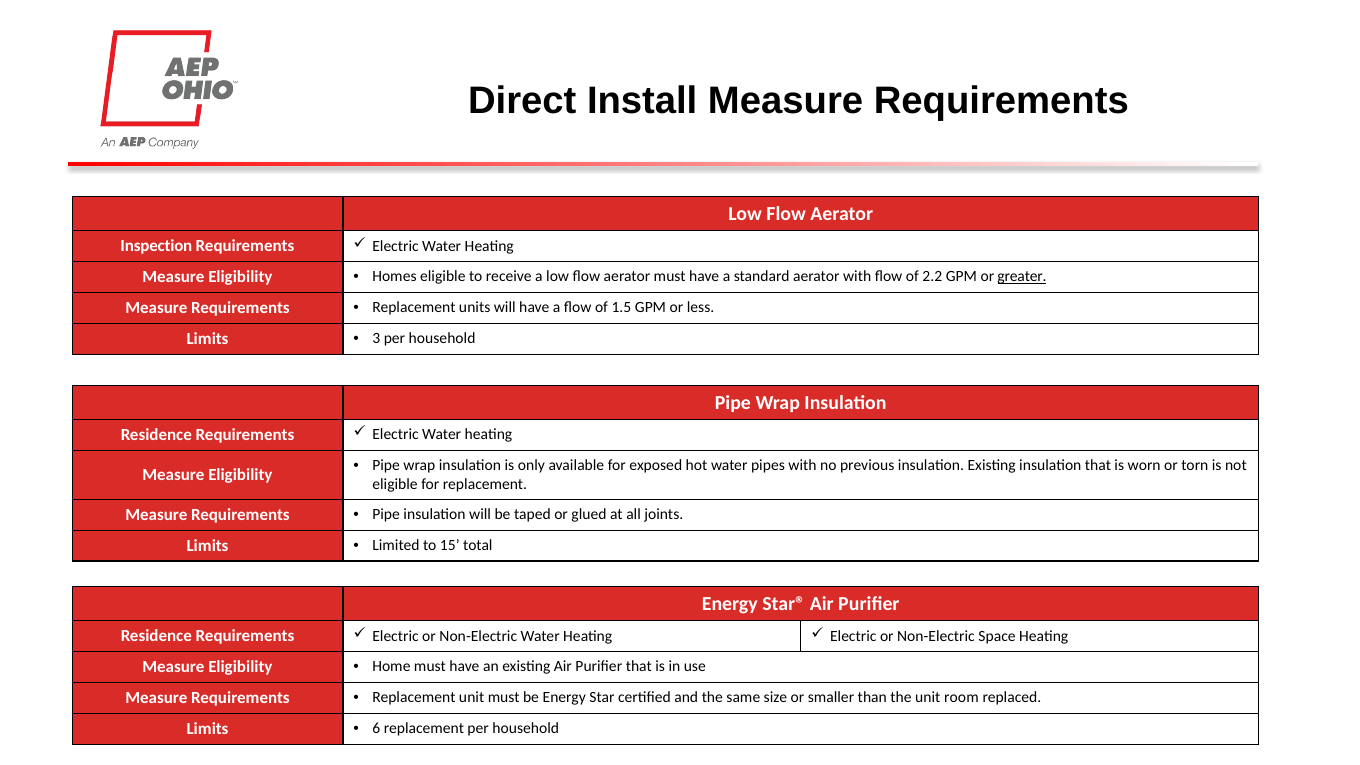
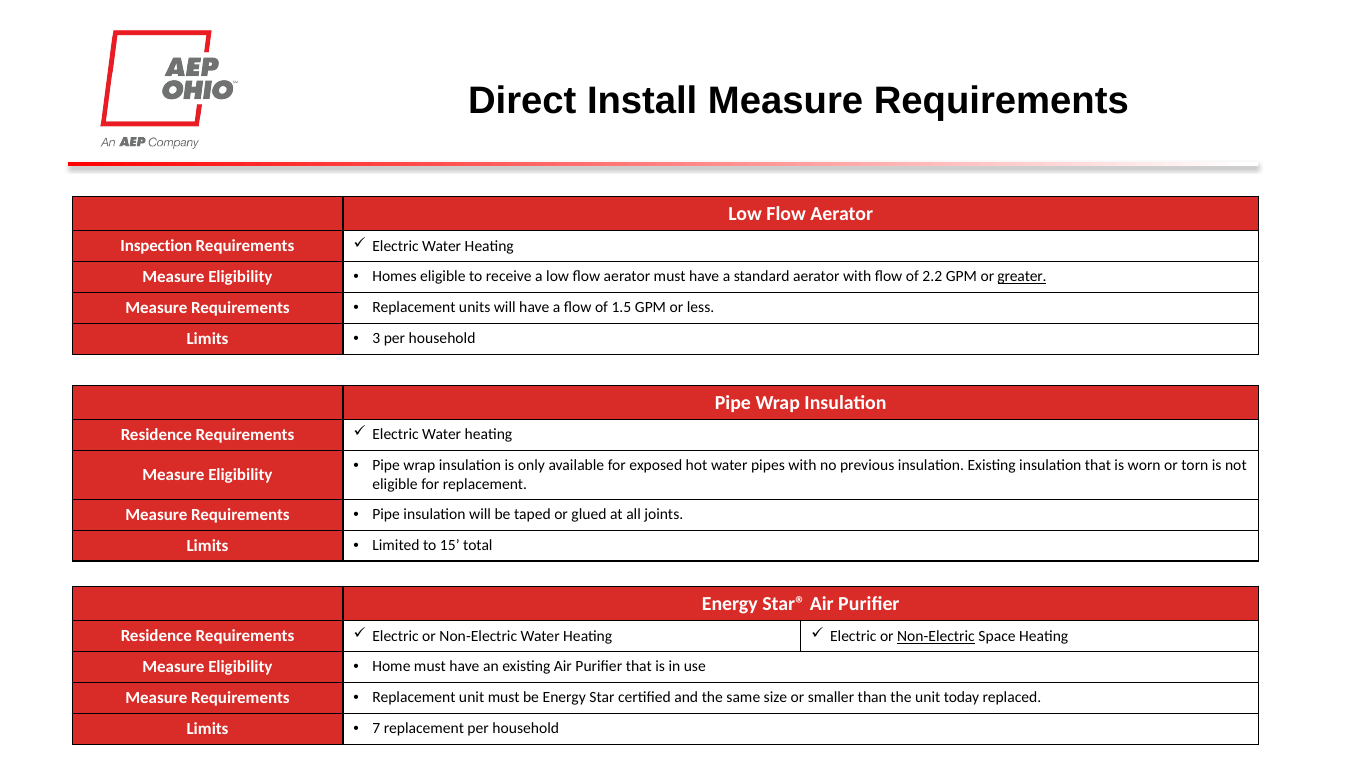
Non-Electric underline: none -> present (936, 636)
room: room -> today (962, 697)
6: 6 -> 7 (376, 728)
